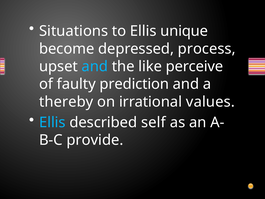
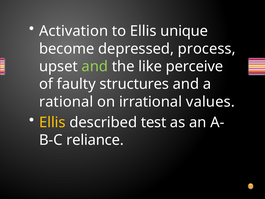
Situations: Situations -> Activation (74, 31)
and colour: light blue -> light green (95, 66)
prediction: prediction -> structures (134, 84)
thereby: thereby -> rational (66, 102)
Ellis colour: light blue -> yellow (52, 122)
self: self -> test (154, 122)
provide: provide -> reliance (95, 140)
